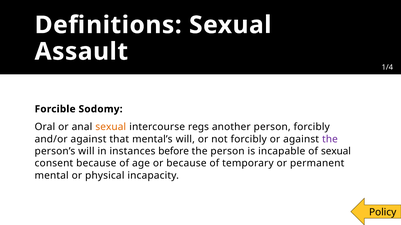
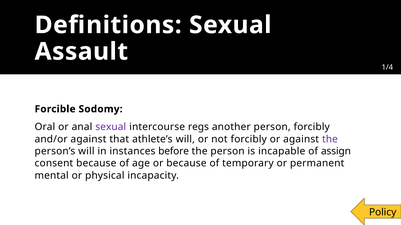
sexual colour: orange -> purple (111, 127)
mental’s: mental’s -> athlete’s (152, 139)
of sexual: sexual -> assign (336, 152)
